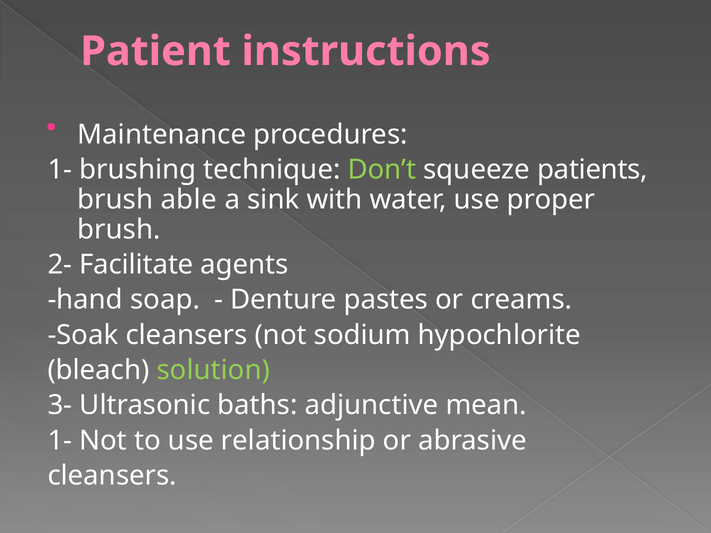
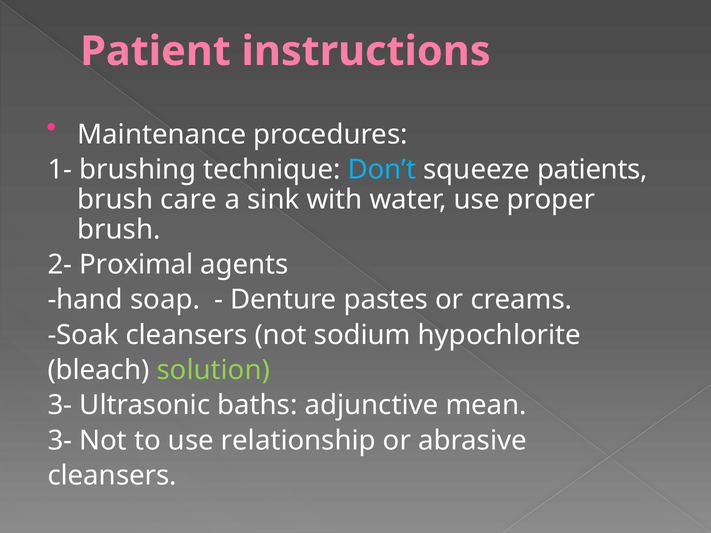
Don’t colour: light green -> light blue (382, 170)
able: able -> care (189, 200)
Facilitate: Facilitate -> Proximal (136, 265)
1-: 1- -> 3- (60, 441)
